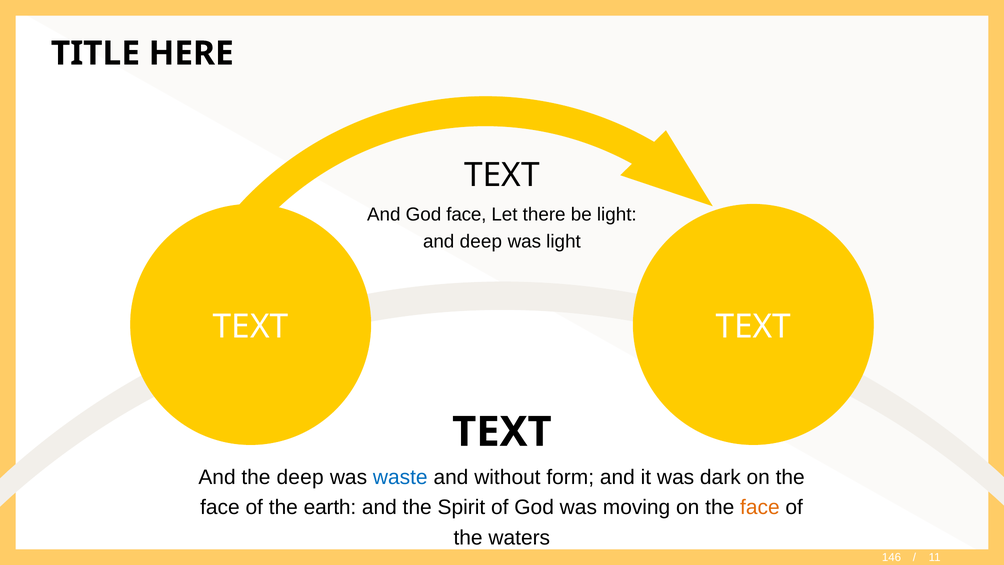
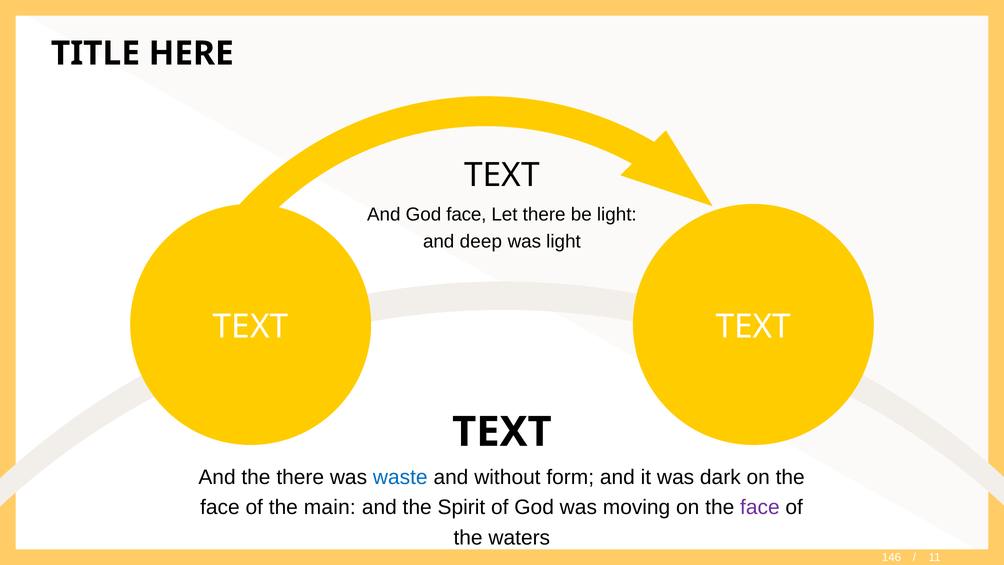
the deep: deep -> there (300, 477)
earth: earth -> main (330, 507)
face colour: orange -> purple (760, 507)
